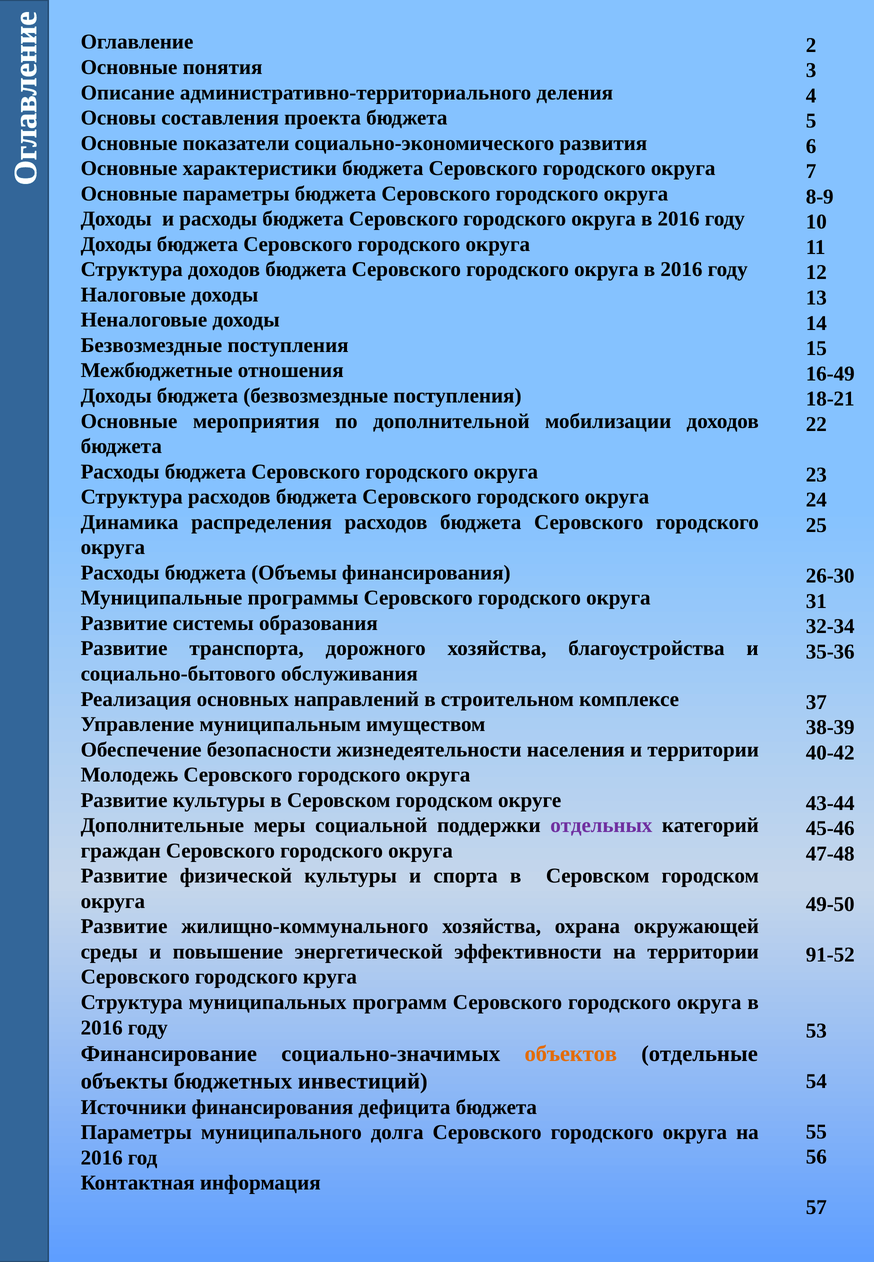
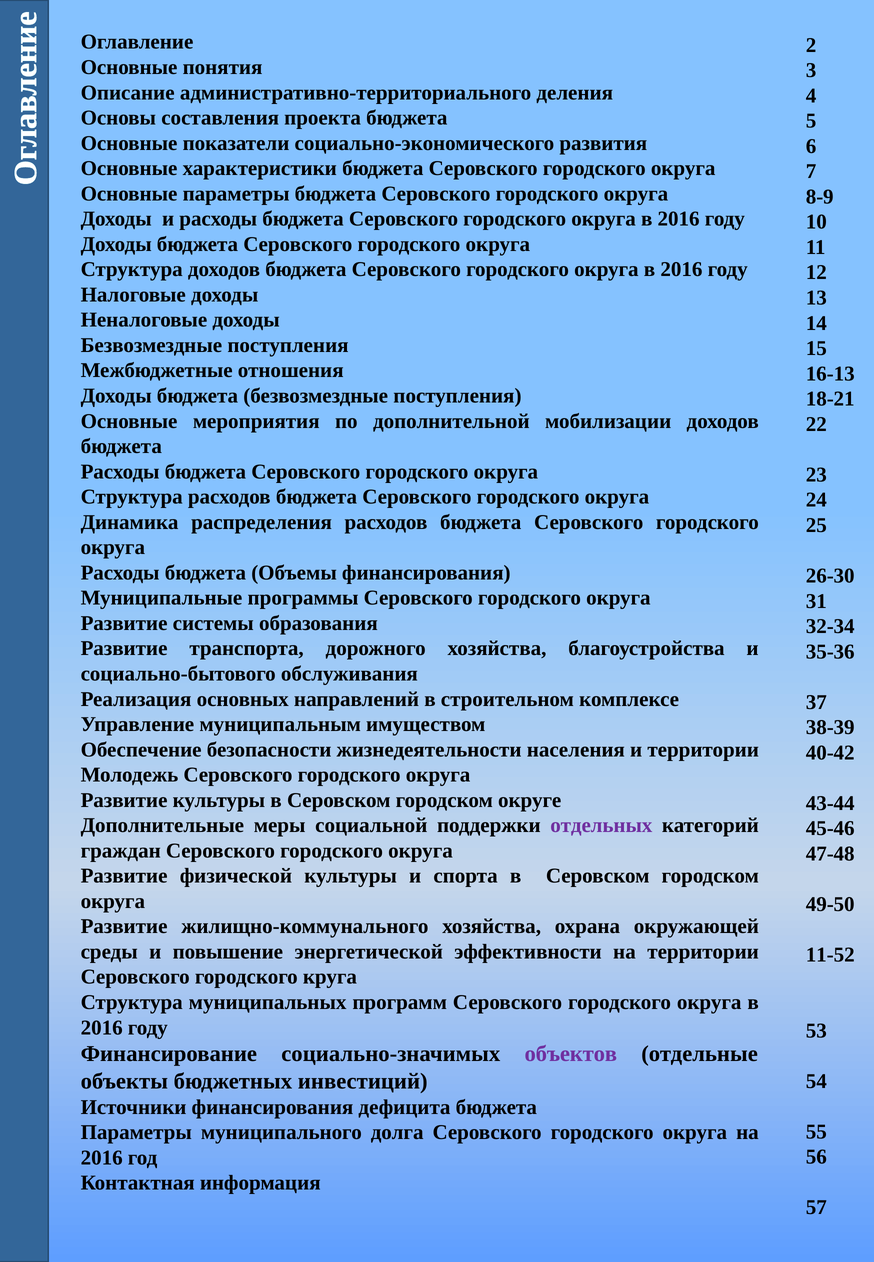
16-49: 16-49 -> 16-13 (830, 374)
91-52: 91-52 -> 11-52 (830, 955)
объектов colour: orange -> purple (571, 1054)
